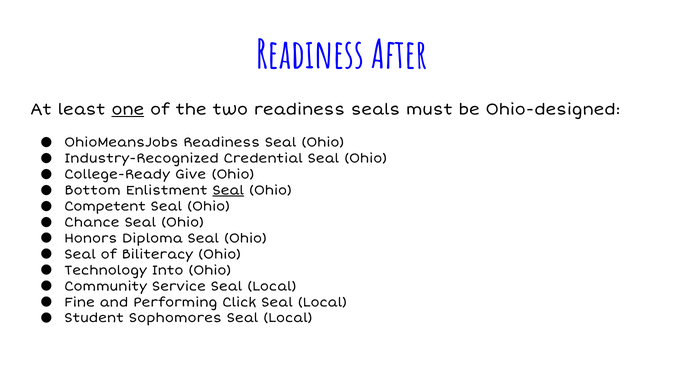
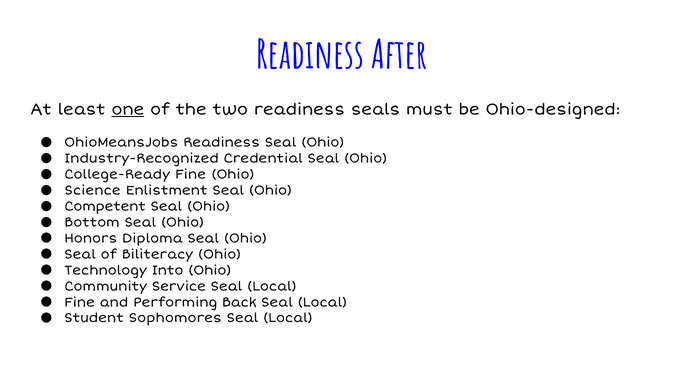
College-Ready Give: Give -> Fine (191, 174)
Bottom: Bottom -> Science (93, 190)
Seal underline: present -> none (228, 190)
Chance: Chance -> Bottom (92, 222)
Click: Click -> Back (239, 302)
